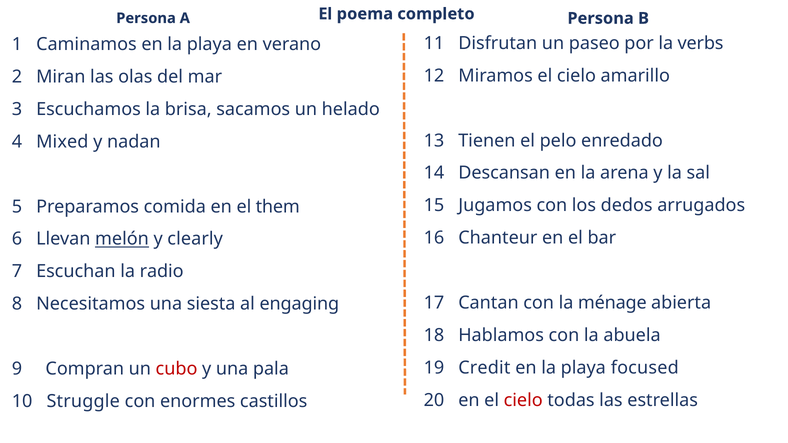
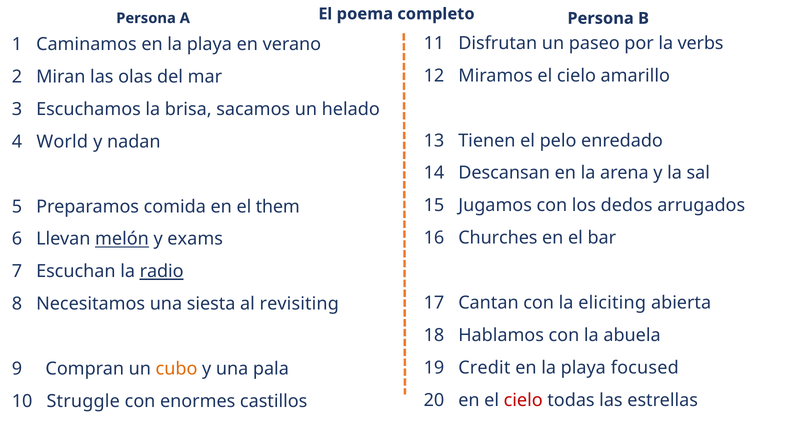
Mixed: Mixed -> World (62, 142)
Chanteur: Chanteur -> Churches (498, 238)
clearly: clearly -> exams (195, 239)
radio underline: none -> present (162, 272)
ménage: ménage -> eliciting (612, 303)
engaging: engaging -> revisiting (299, 304)
cubo colour: red -> orange (177, 369)
